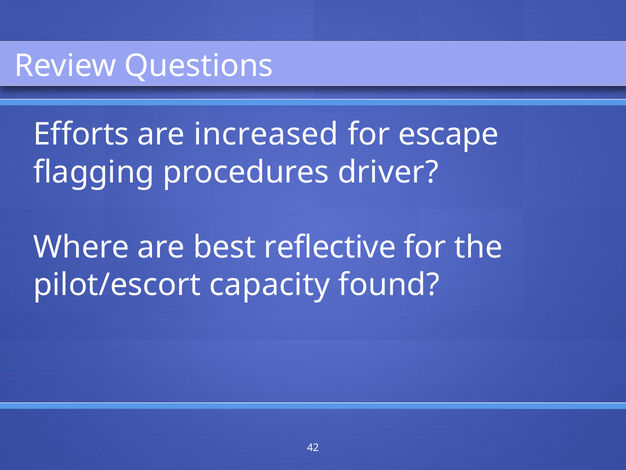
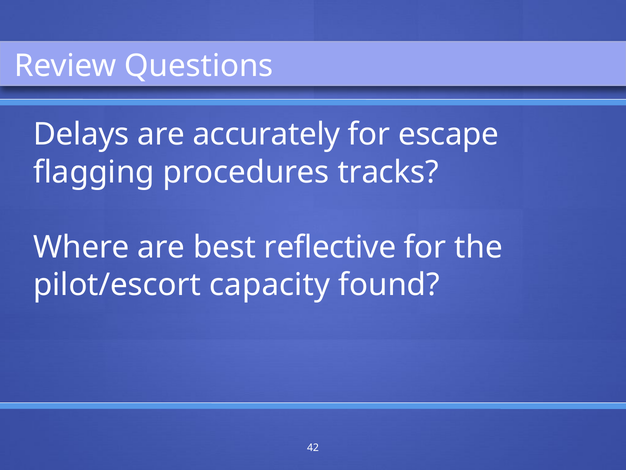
Efforts: Efforts -> Delays (81, 134)
increased: increased -> accurately (266, 134)
driver: driver -> tracks (388, 172)
